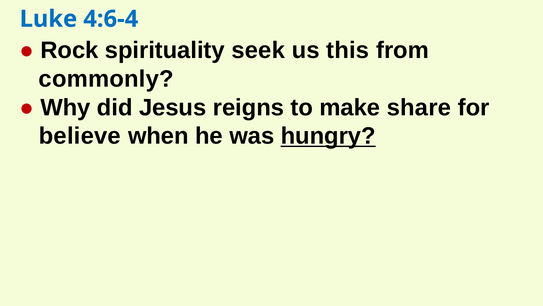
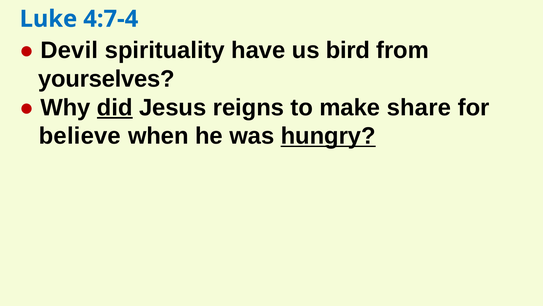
4:6-4: 4:6-4 -> 4:7-4 (111, 19)
Rock: Rock -> Devil (69, 50)
seek: seek -> have (258, 50)
this: this -> bird (348, 50)
commonly: commonly -> yourselves (106, 79)
did underline: none -> present (115, 107)
